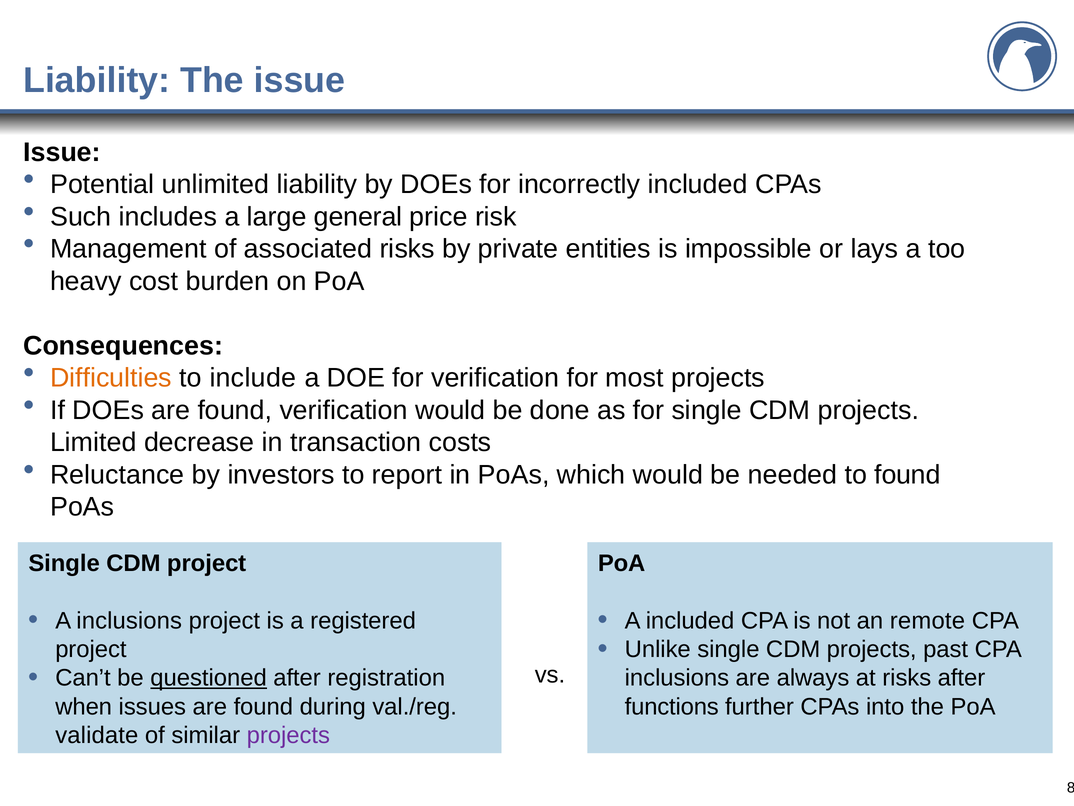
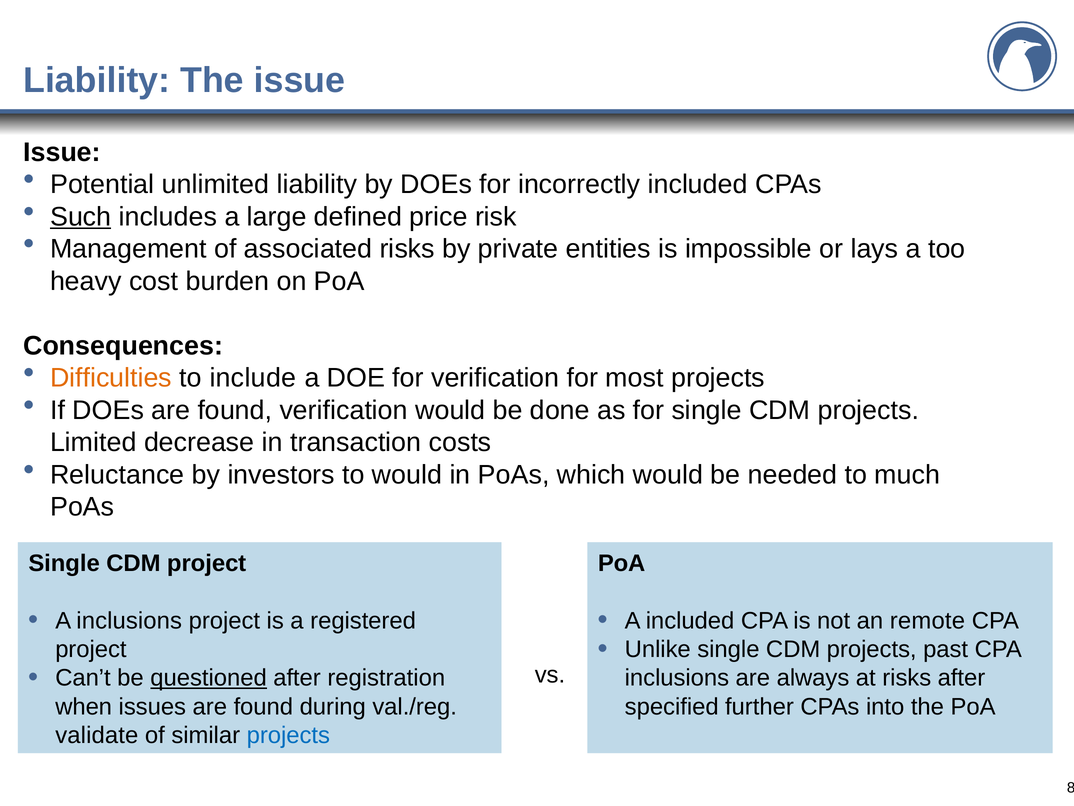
Such underline: none -> present (81, 217)
general: general -> defined (358, 217)
to report: report -> would (407, 474)
to found: found -> much (907, 474)
functions: functions -> specified (672, 706)
projects colour: purple -> blue (288, 735)
